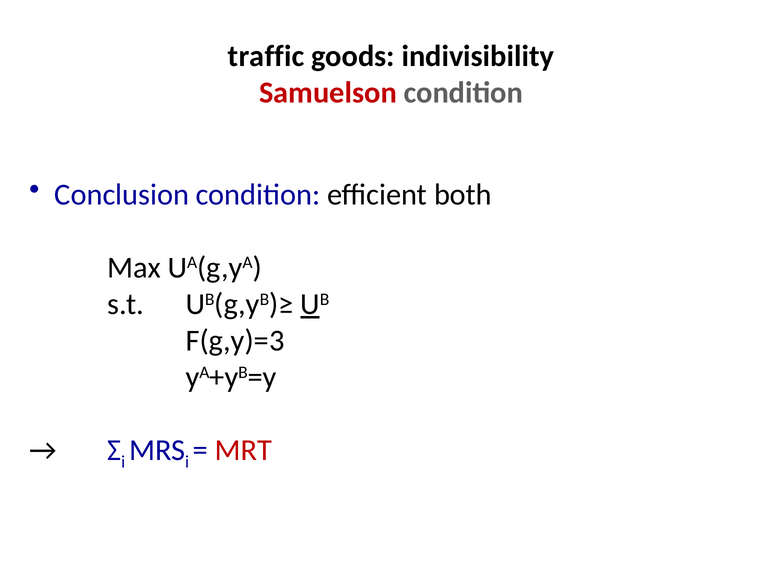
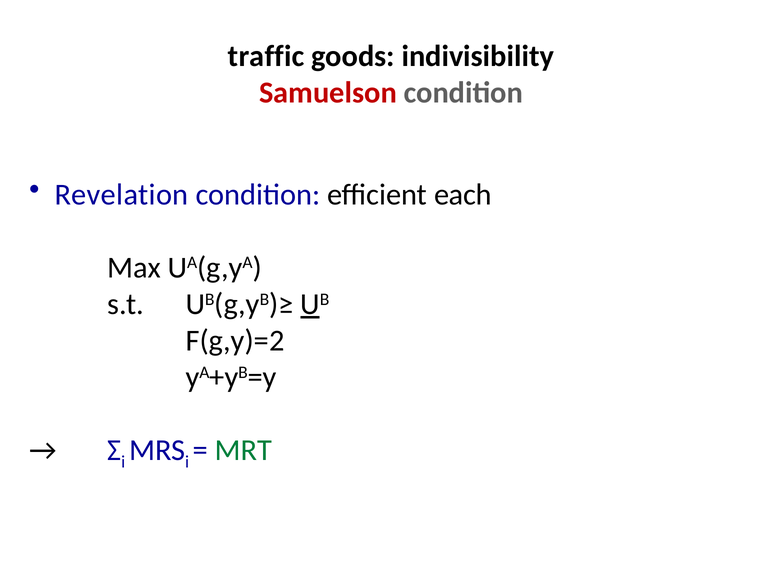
Conclusion: Conclusion -> Revelation (122, 194)
both: both -> each (463, 194)
F(g,y)=3: F(g,y)=3 -> F(g,y)=2 (235, 340)
MRT colour: red -> green (243, 450)
